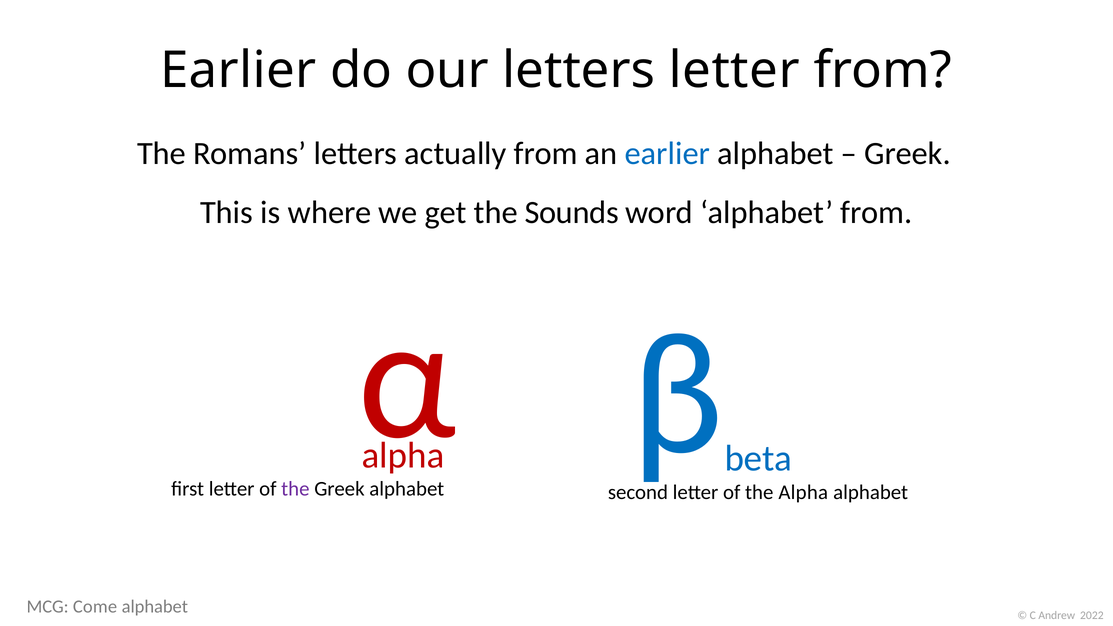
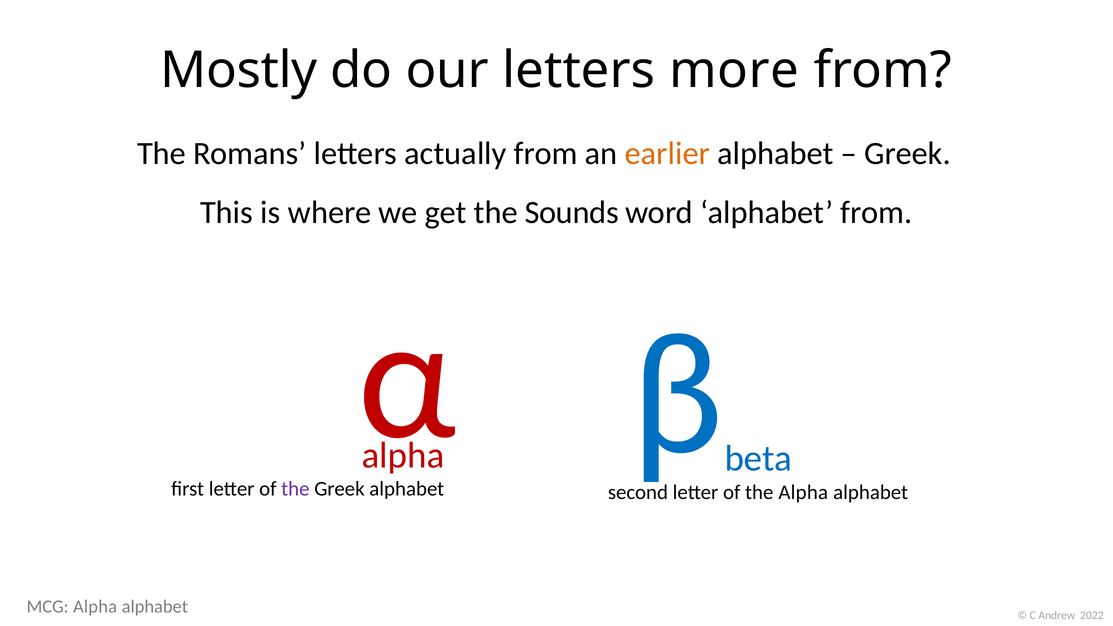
Earlier: Earlier -> Mostly (239, 70)
letters letter: letter -> more (734, 70)
earlier colour: blue -> orange (667, 154)
MCG Come: Come -> Alpha (95, 607)
